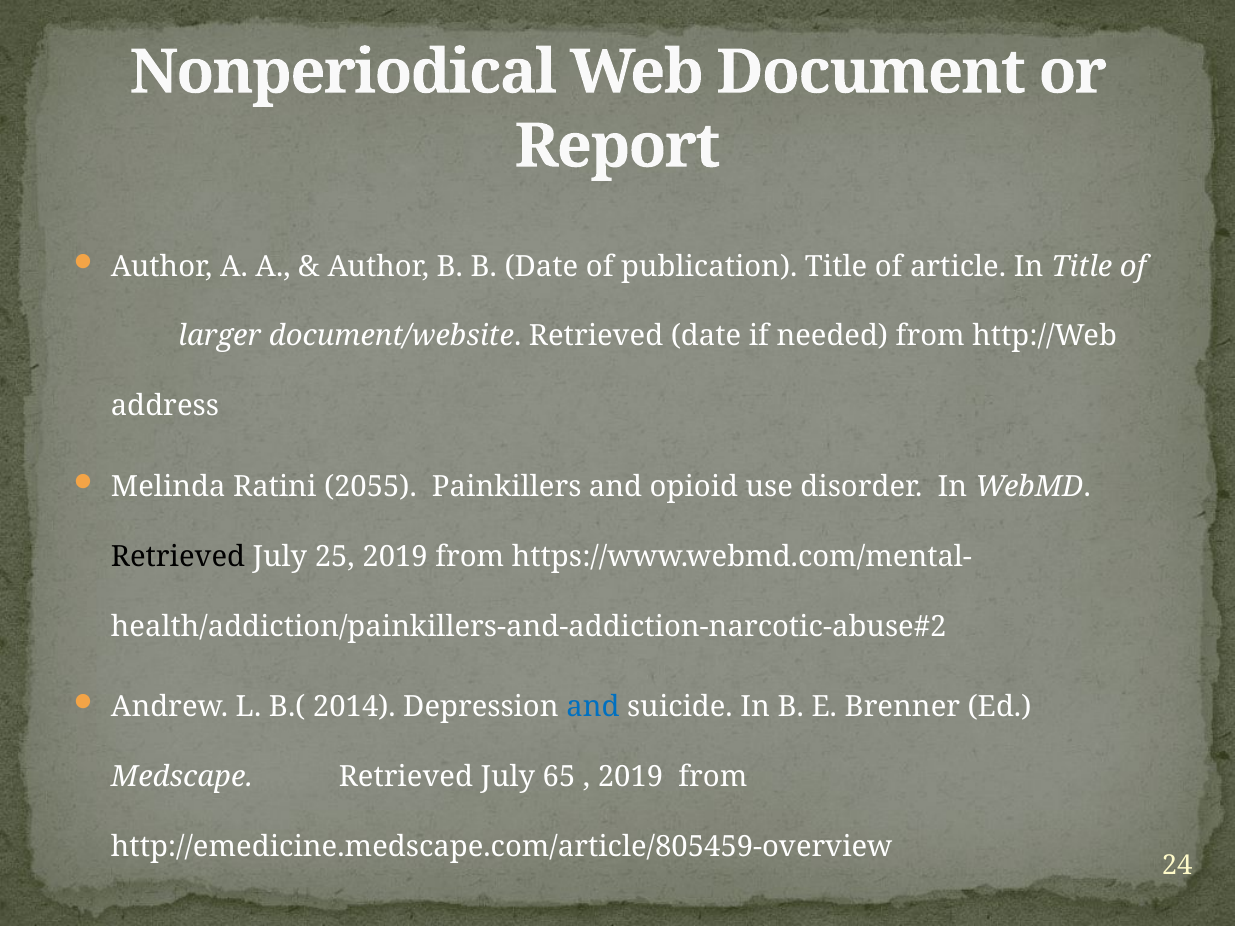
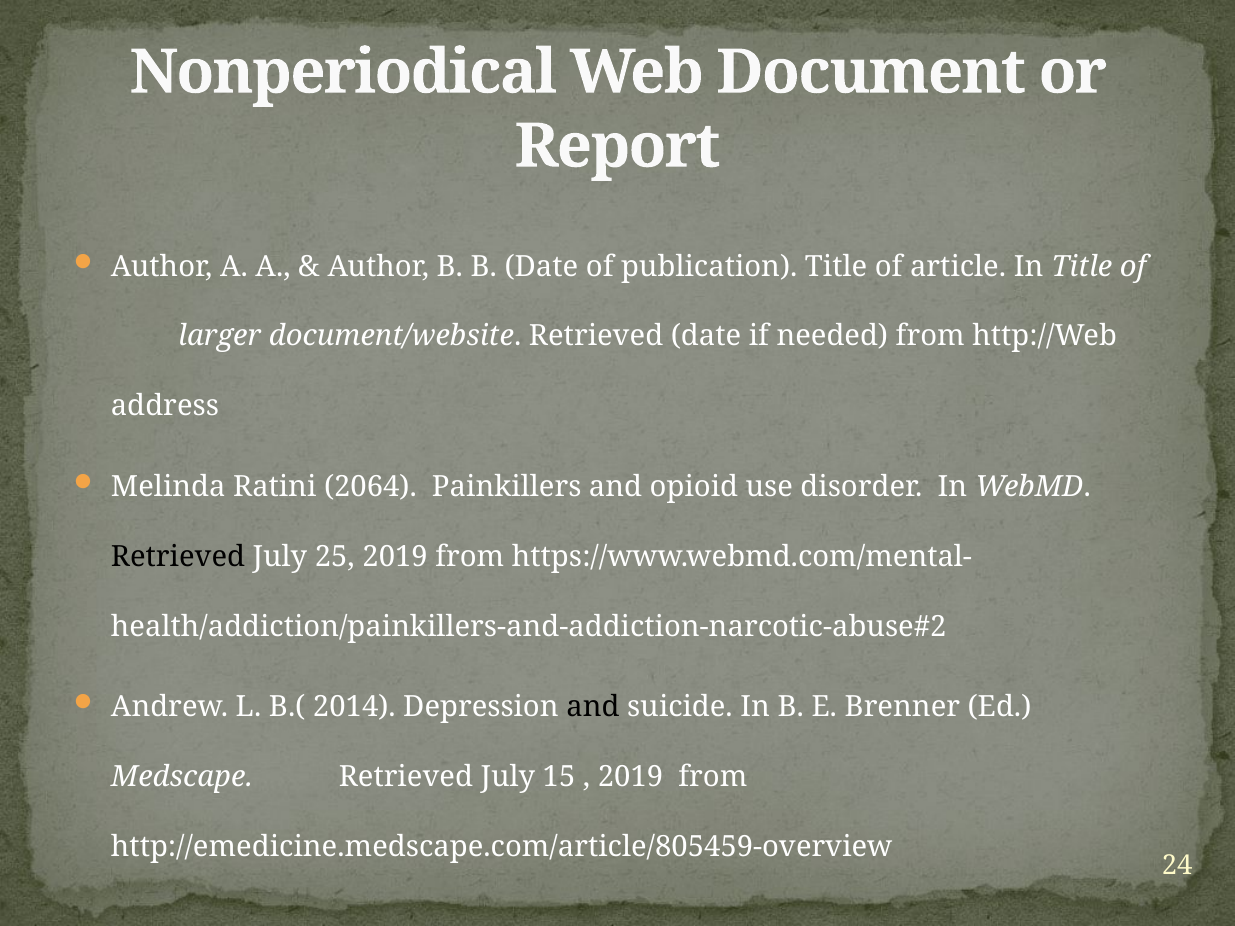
2055: 2055 -> 2064 (370, 487)
and colour: blue -> black (593, 707)
65: 65 -> 15 (559, 777)
